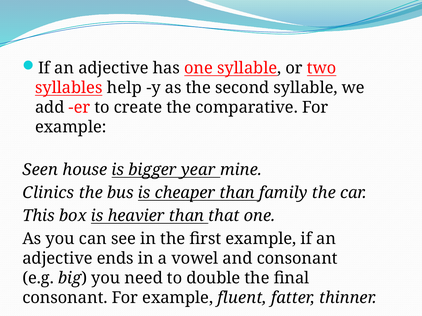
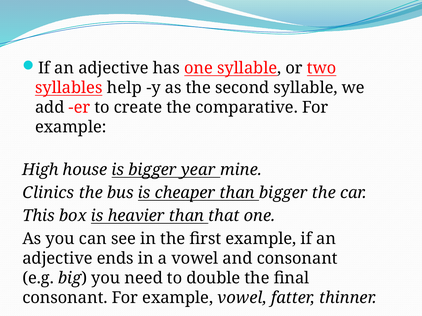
Seen: Seen -> High (40, 170)
than family: family -> bigger (283, 193)
example fluent: fluent -> vowel (242, 298)
